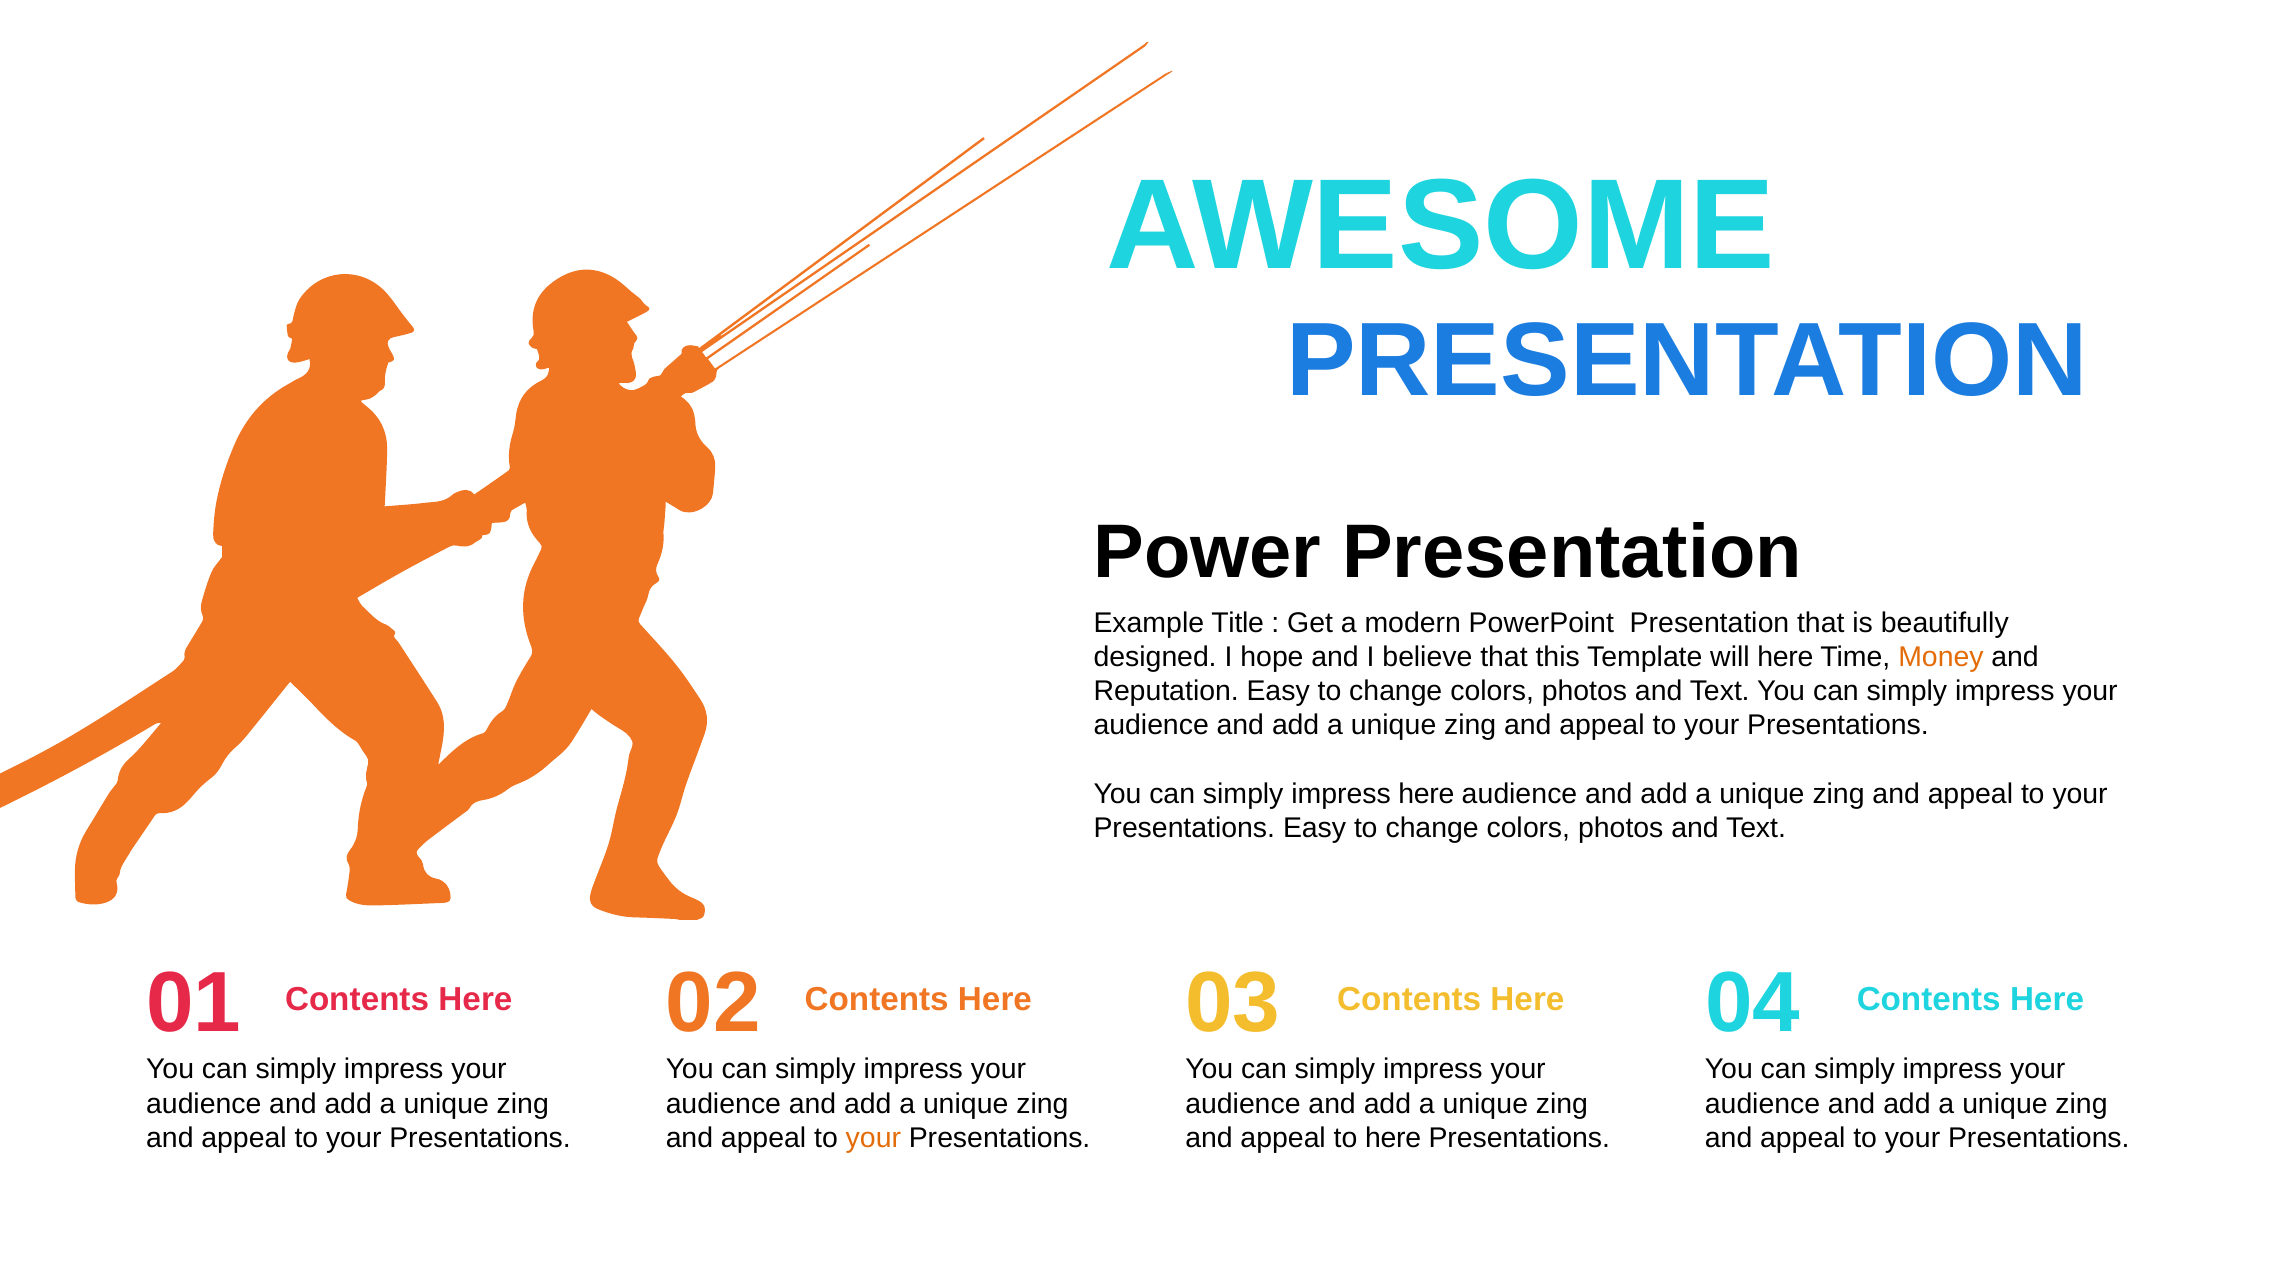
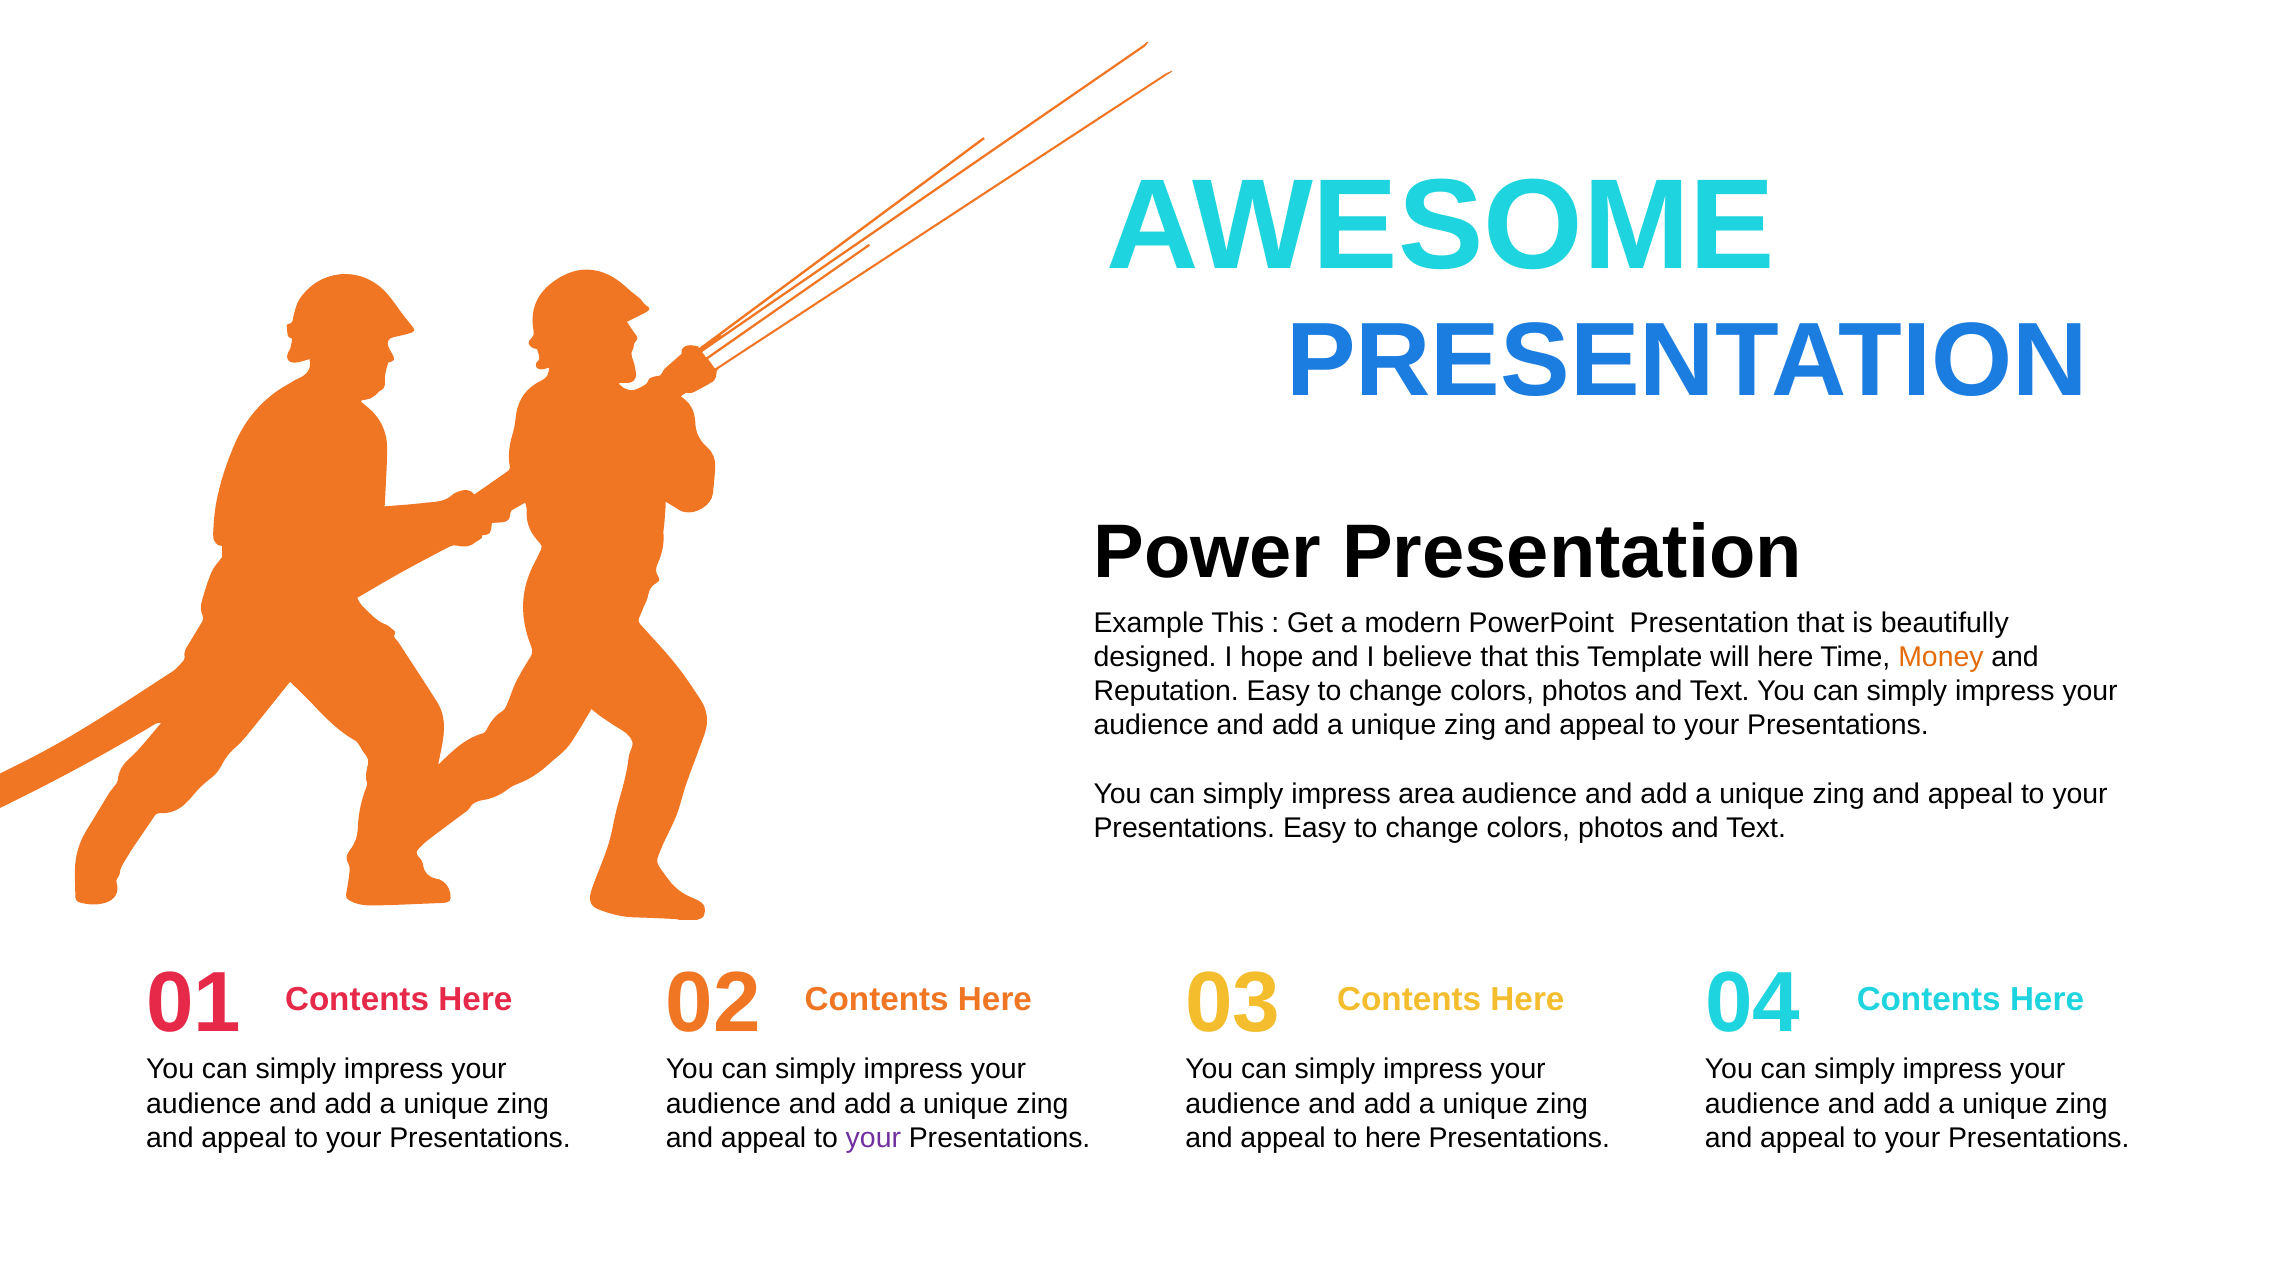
Title: Title -> This (1238, 623)
impress here: here -> area (1426, 794)
your colour: orange -> purple (873, 1138)
